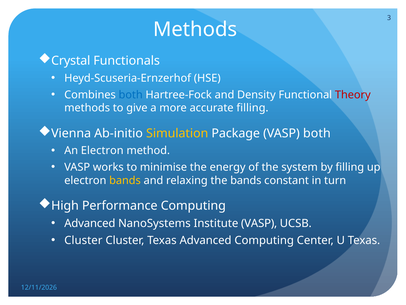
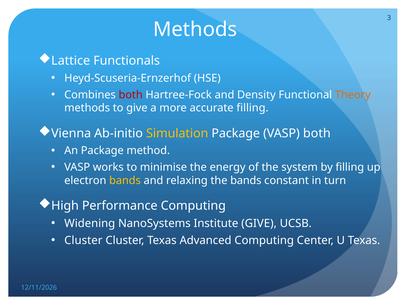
Crystal: Crystal -> Lattice (71, 61)
both colour: blue -> red (131, 95)
Theory colour: red -> orange (353, 95)
An Electron: Electron -> Package (102, 150)
Advanced: Advanced -> Widening (90, 223)
Institute VASP: VASP -> GIVE (259, 223)
